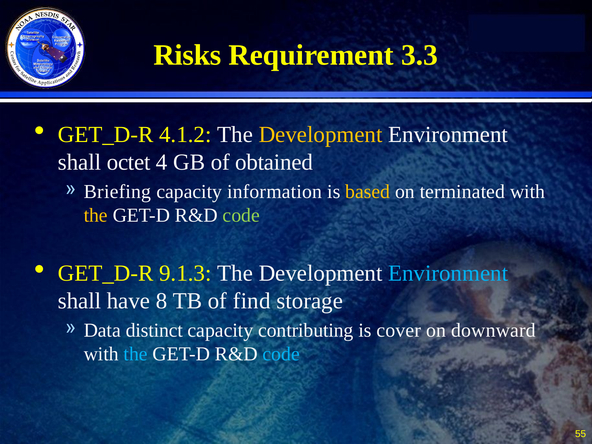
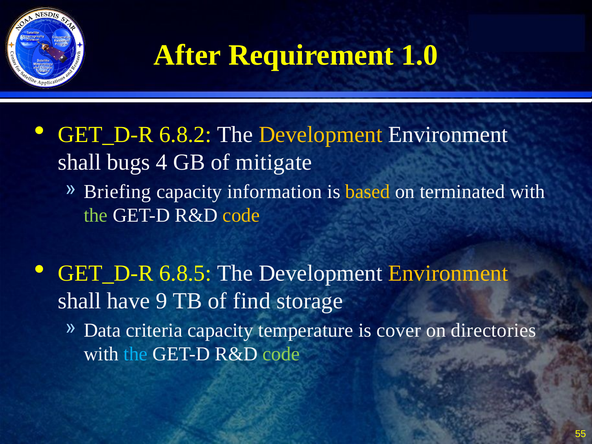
Risks: Risks -> After (187, 55)
3.3: 3.3 -> 1.0 (420, 55)
4.1.2: 4.1.2 -> 6.8.2 (185, 135)
octet: octet -> bugs (129, 162)
obtained: obtained -> mitigate (274, 162)
the colour: yellow -> light green (96, 215)
code colour: light green -> yellow (241, 215)
9.1.3: 9.1.3 -> 6.8.5 (185, 273)
Environment colour: light blue -> yellow (448, 273)
8: 8 -> 9 (162, 301)
distinct: distinct -> criteria (154, 330)
contributing: contributing -> temperature (306, 330)
downward: downward -> directories (494, 330)
code colour: light blue -> light green (281, 354)
